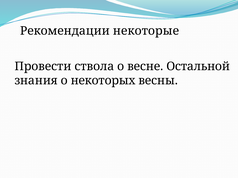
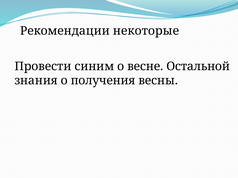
ствола: ствола -> синим (94, 67)
некоторых: некоторых -> получения (103, 81)
